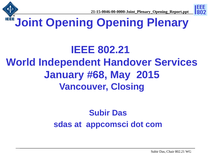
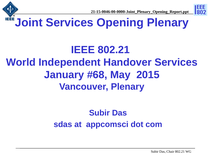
Joint Opening: Opening -> Services (70, 23)
Vancouver Closing: Closing -> Plenary (128, 86)
